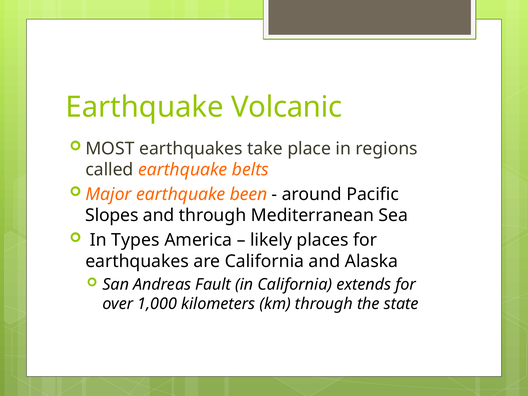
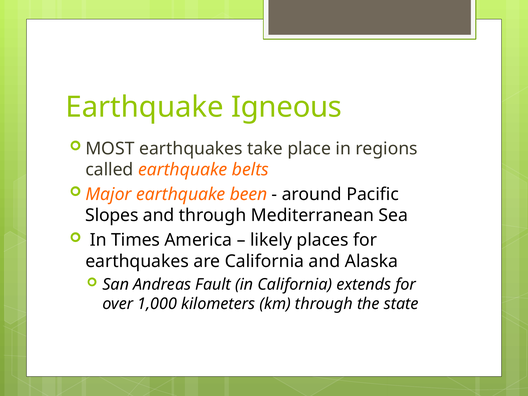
Volcanic: Volcanic -> Igneous (287, 107)
Types: Types -> Times (136, 240)
